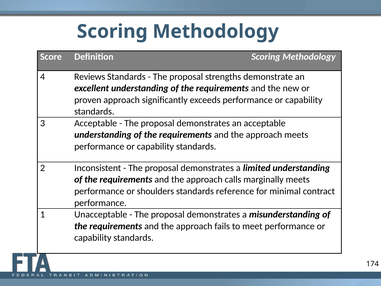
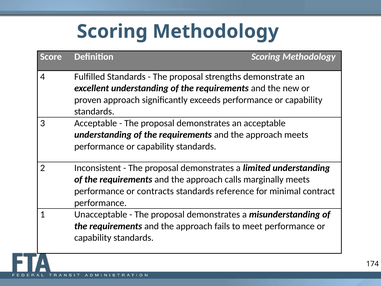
Reviews: Reviews -> Fulfilled (90, 77)
shoulders: shoulders -> contracts (155, 191)
